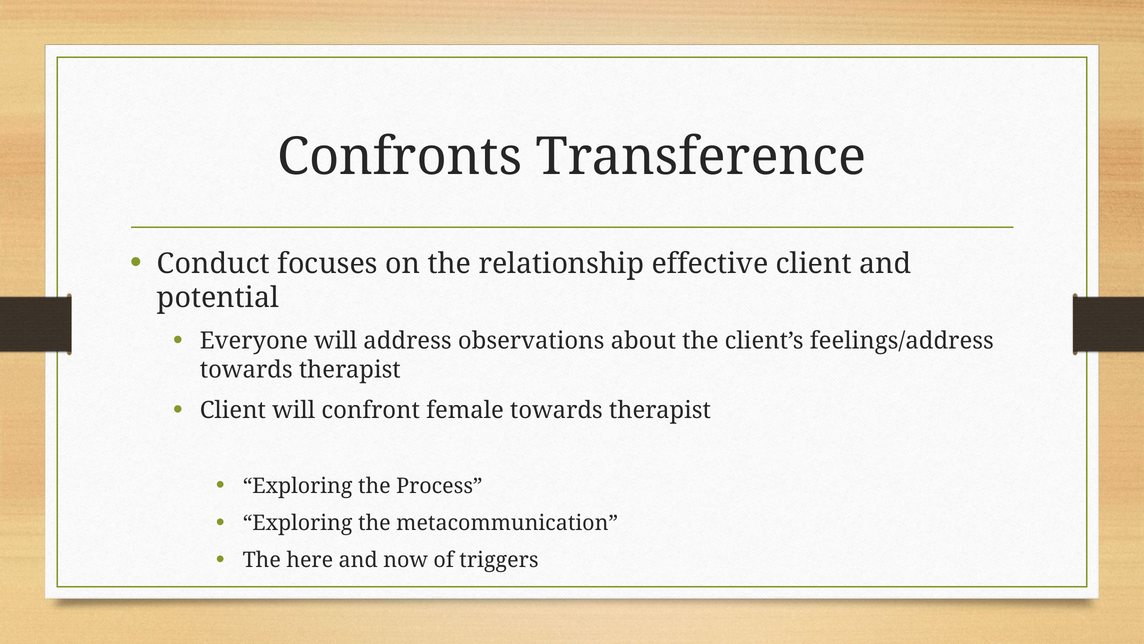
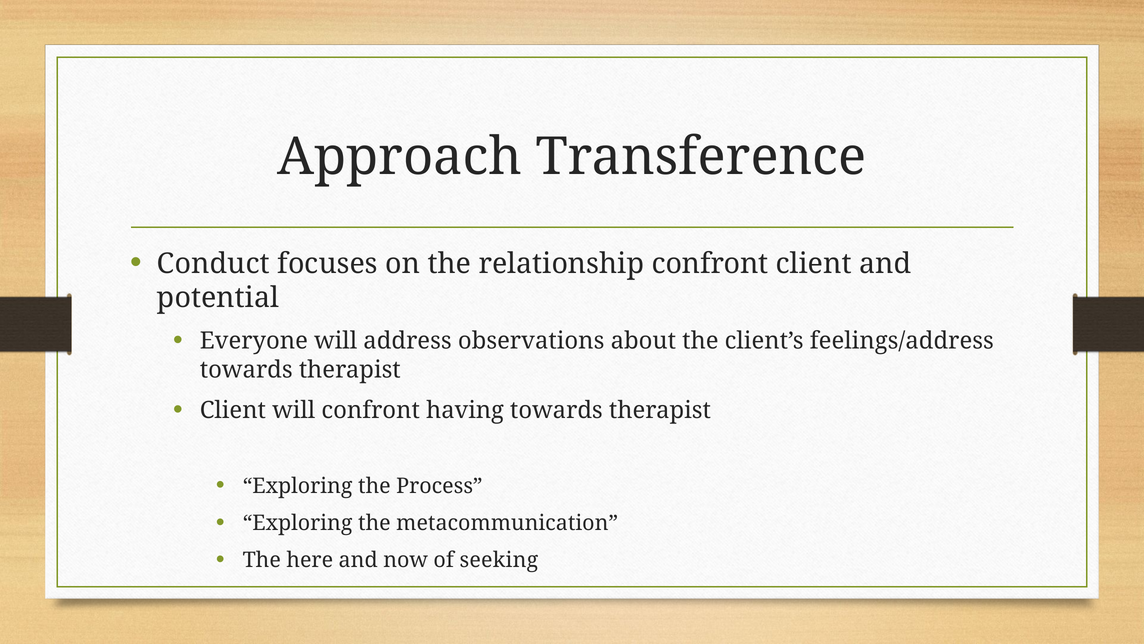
Confronts: Confronts -> Approach (400, 157)
relationship effective: effective -> confront (710, 263)
female: female -> having (465, 410)
triggers: triggers -> seeking (499, 560)
